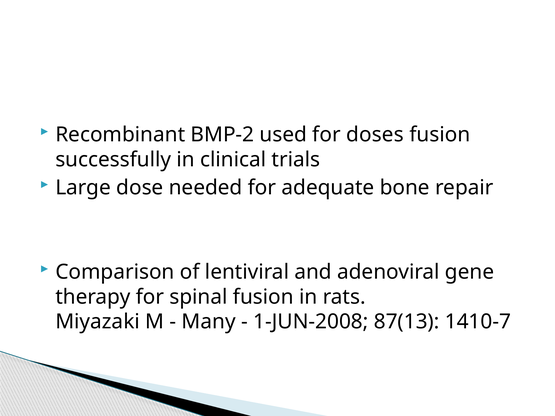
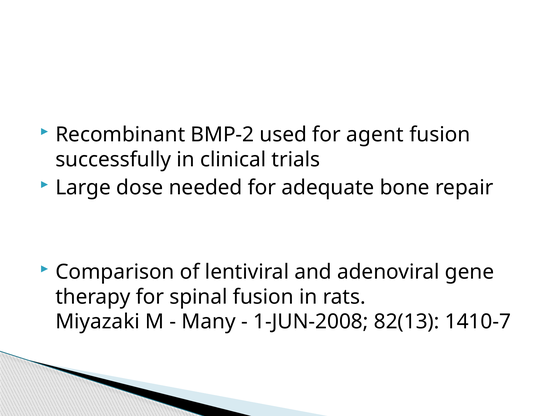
doses: doses -> agent (375, 135)
87(13: 87(13 -> 82(13 (407, 322)
